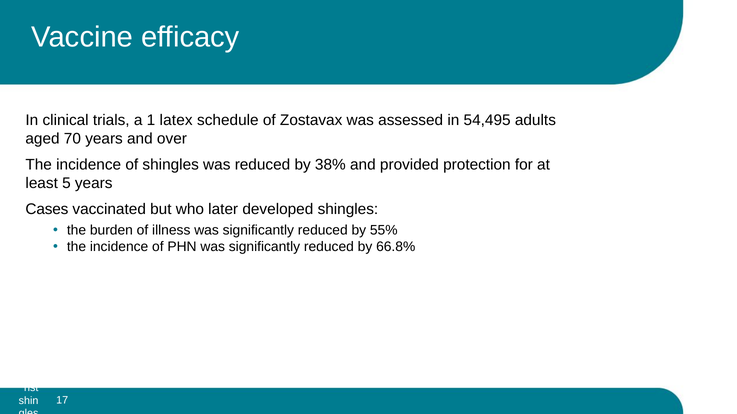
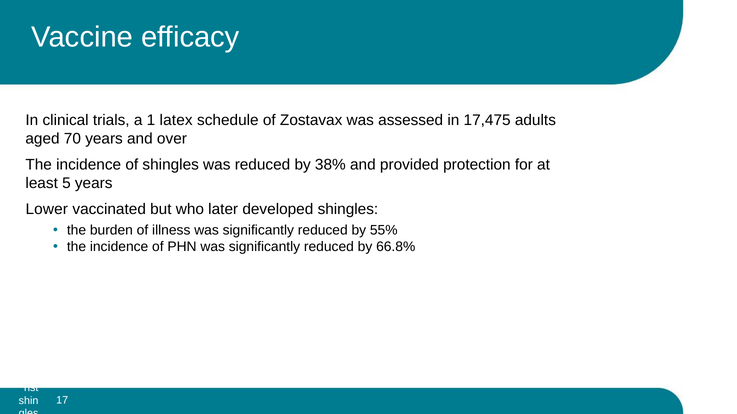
54,495: 54,495 -> 17,475 (487, 120)
Cases: Cases -> Lower (47, 209)
